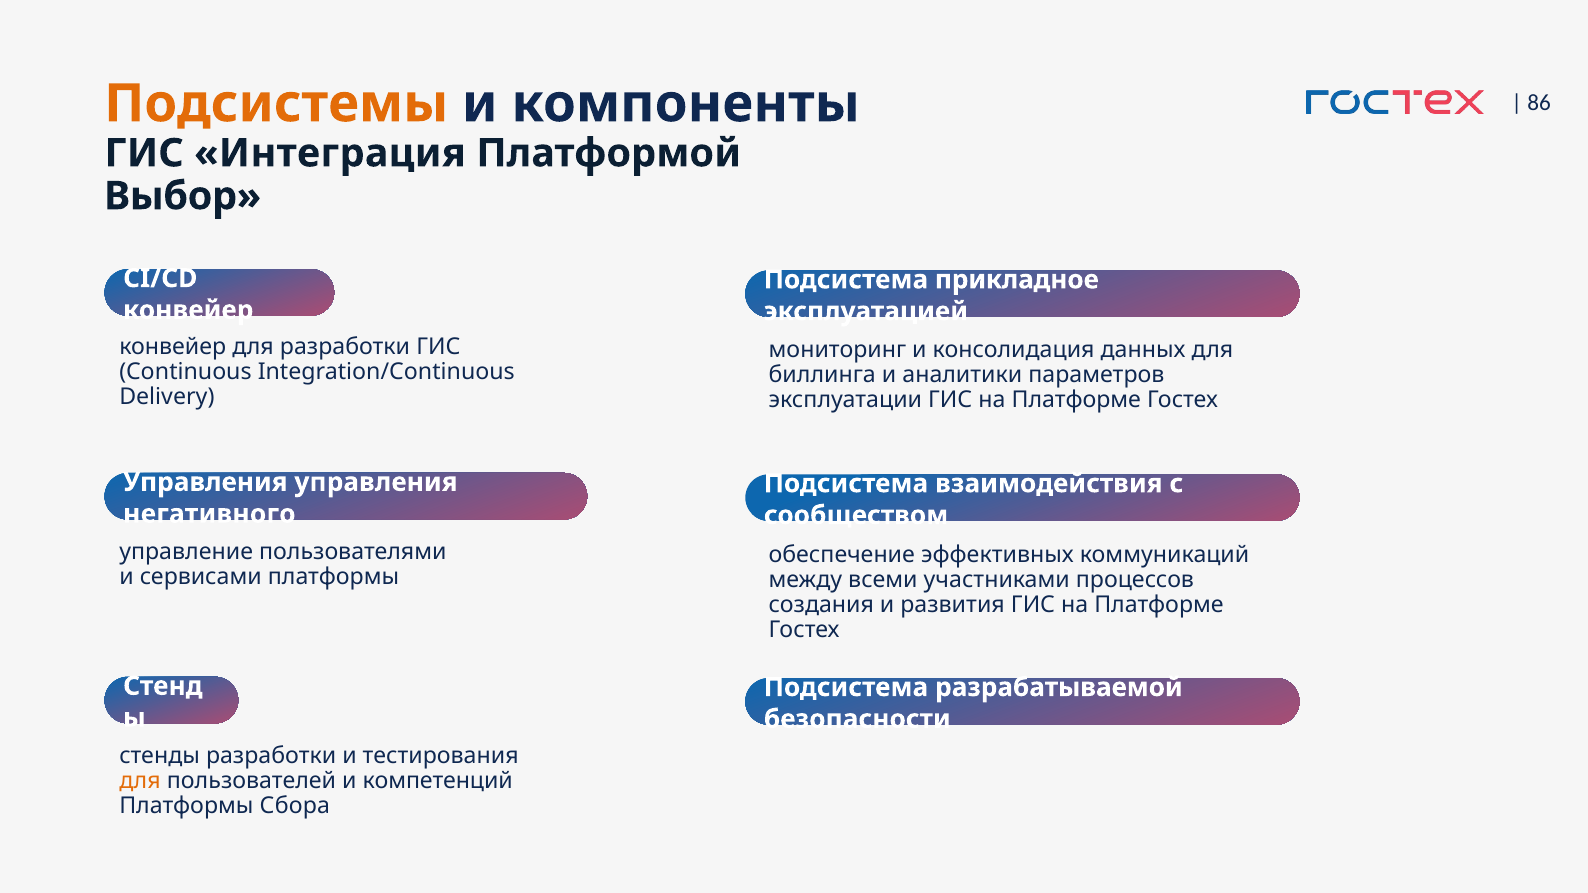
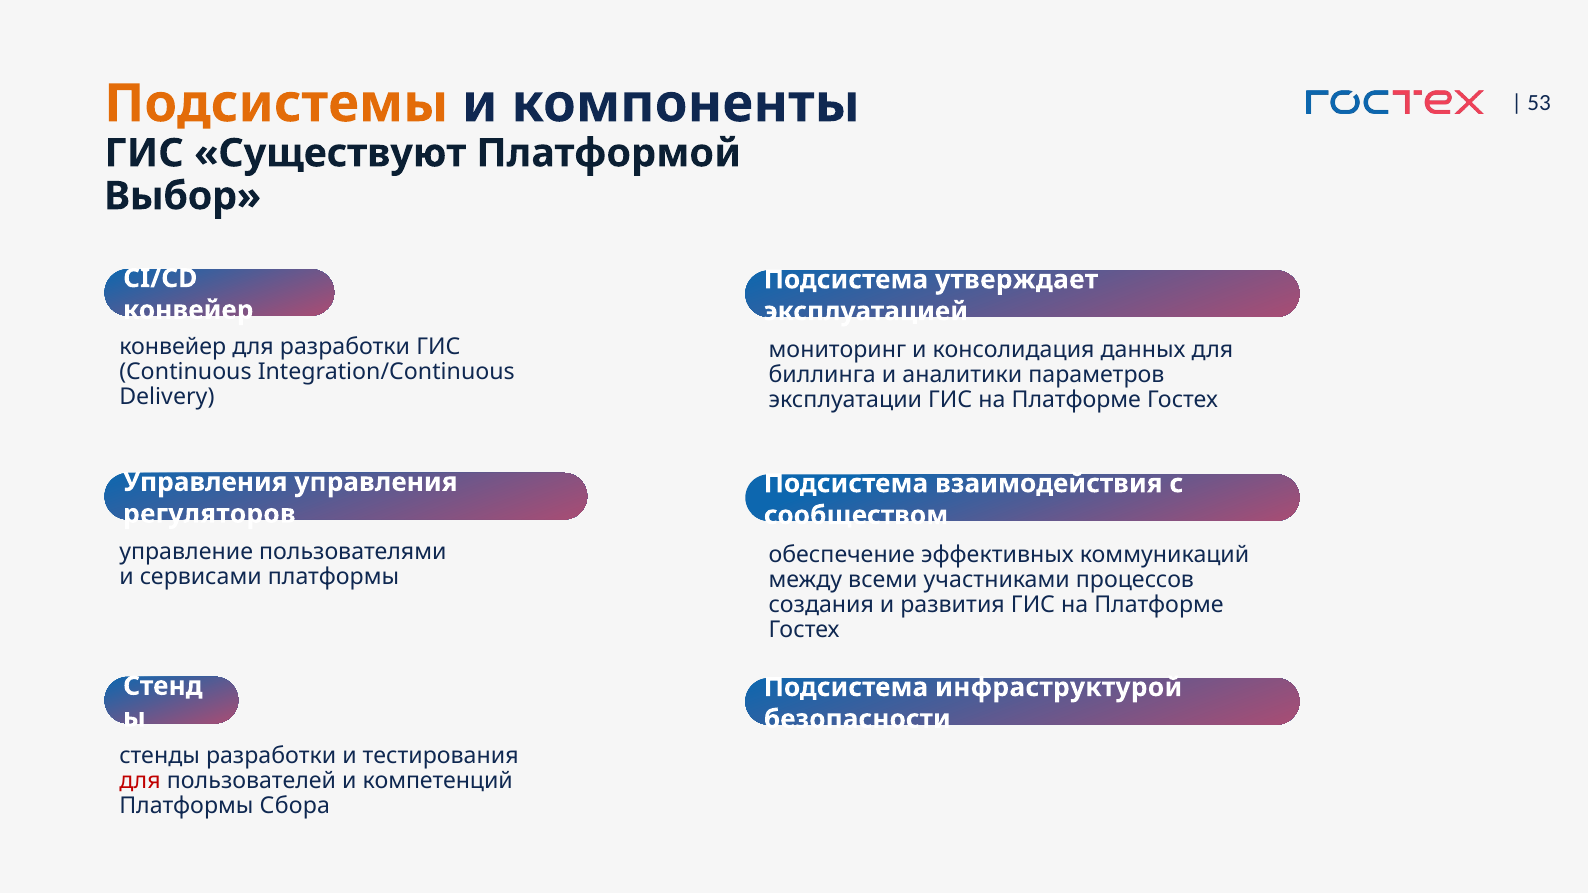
86: 86 -> 53 (1539, 102)
Интеграция: Интеграция -> Существуют (330, 153)
прикладное: прикладное -> утверждает (1017, 280)
негативного: негативного -> регуляторов (209, 514)
разрабатываемой: разрабатываемой -> инфраструктурой (1059, 688)
для colour: orange -> red (140, 781)
